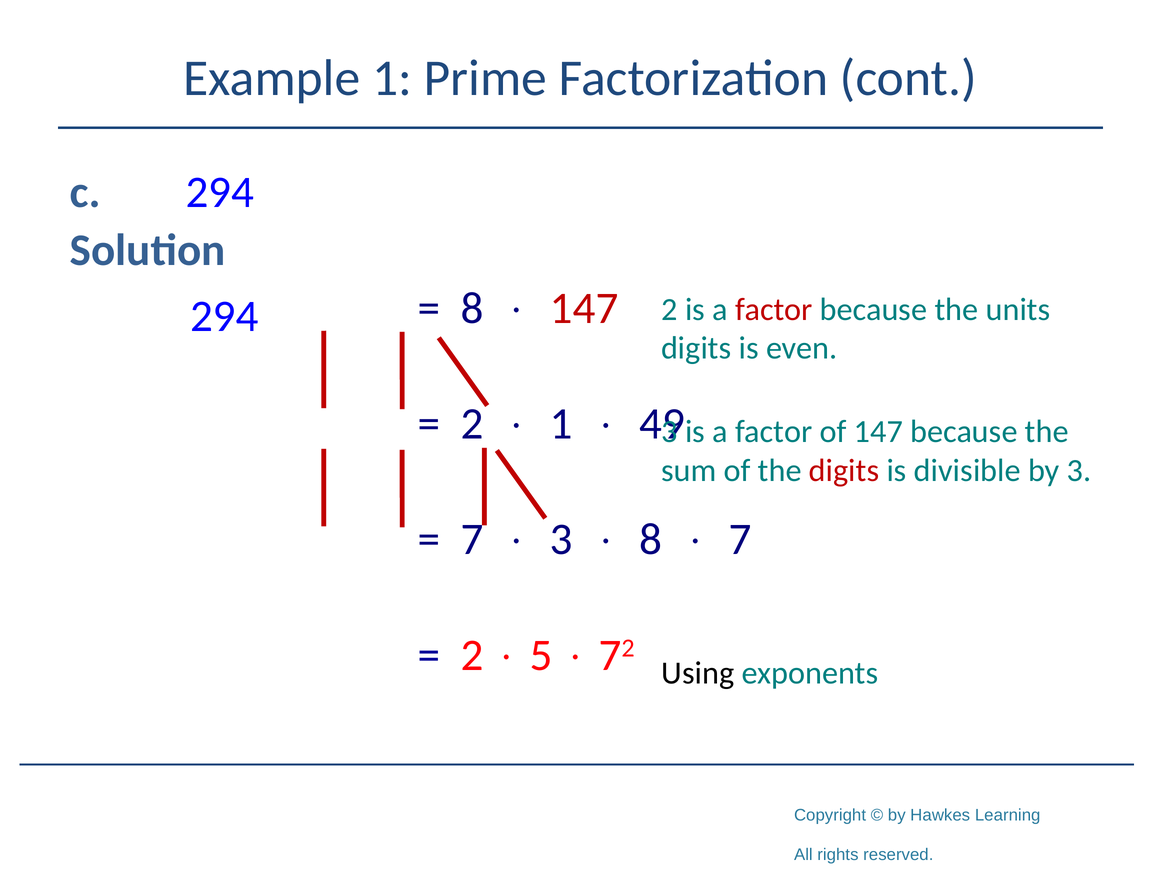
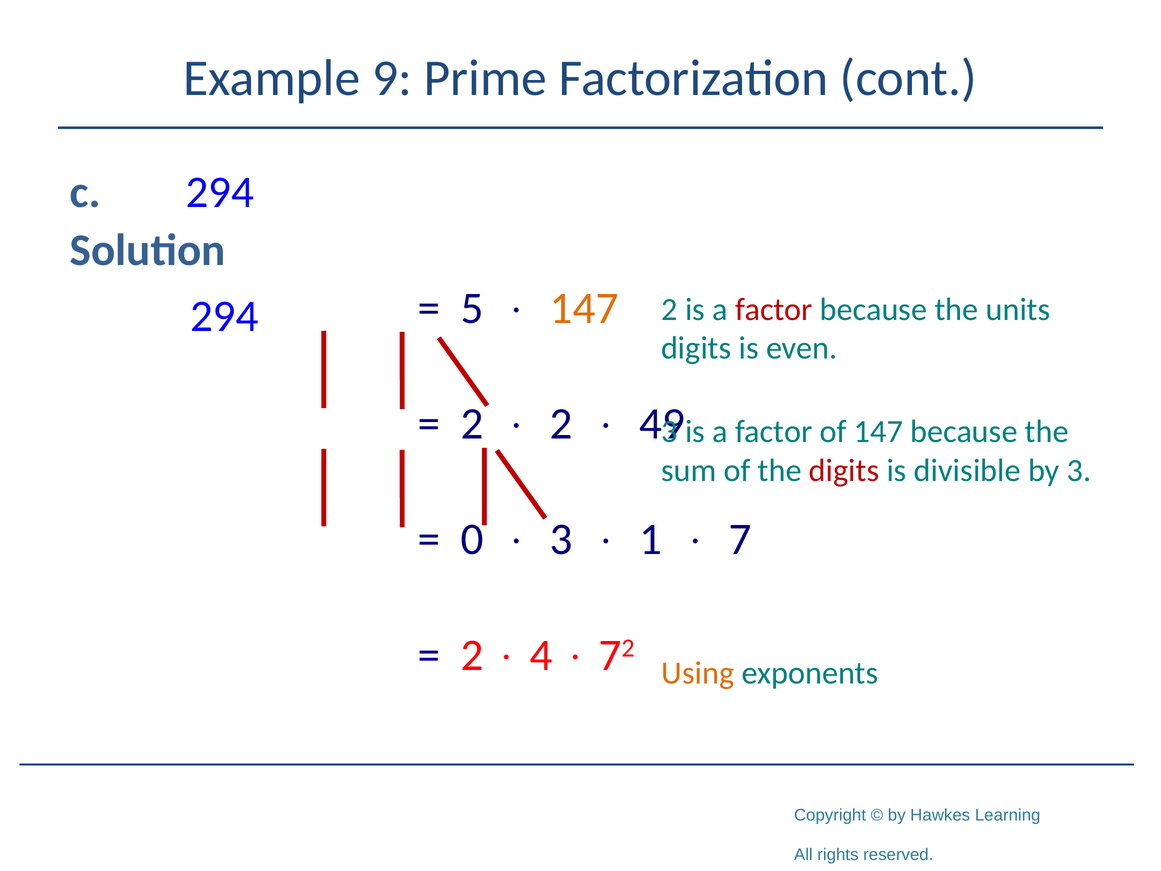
Example 1: 1 -> 9 (392, 78)
8: 8 -> 5 (472, 308)
147 colour: red -> orange (584, 308)
1: 1 -> 2 (561, 424)
7: 7 -> 0 (472, 539)
8: 8 -> 1 (651, 539)
5: 5 -> 4 (541, 655)
Using colour: black -> orange (698, 673)
